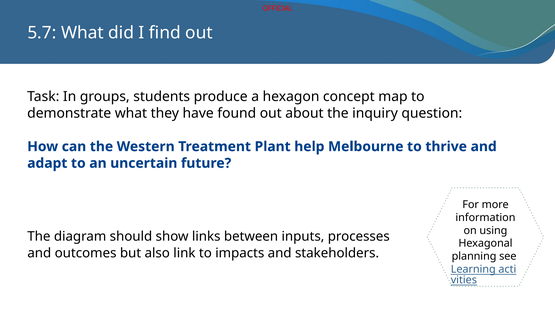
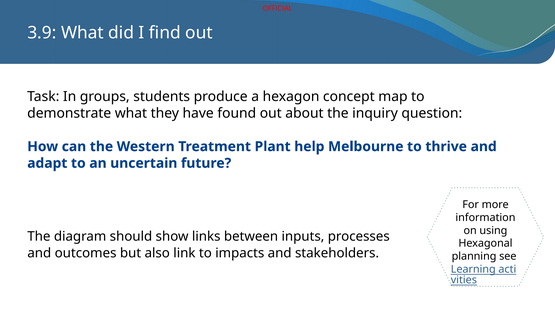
5.7: 5.7 -> 3.9 (42, 33)
